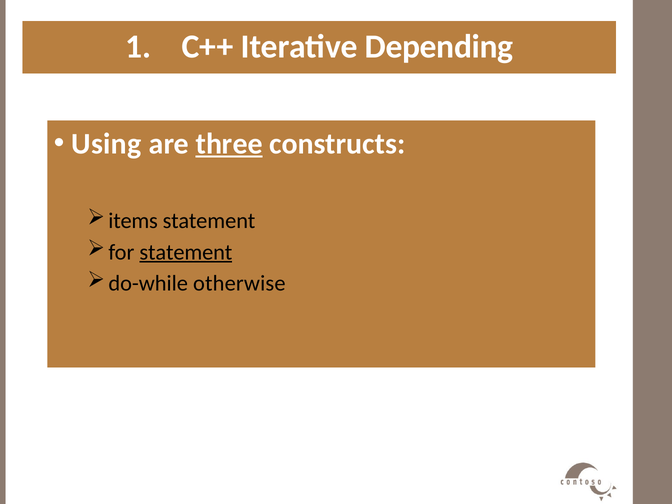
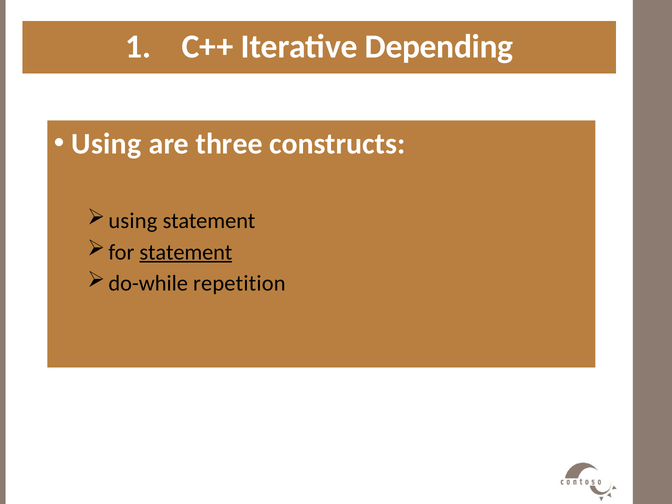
three underline: present -> none (229, 144)
items: items -> using (133, 221)
otherwise: otherwise -> repetition (239, 284)
